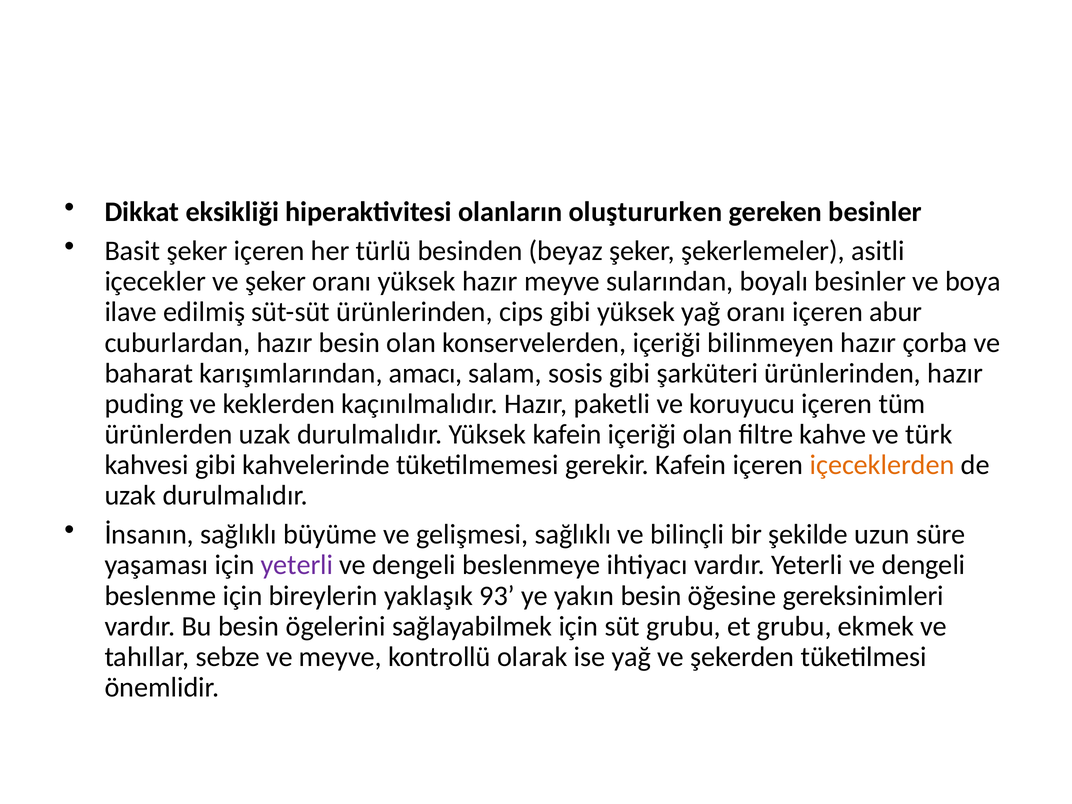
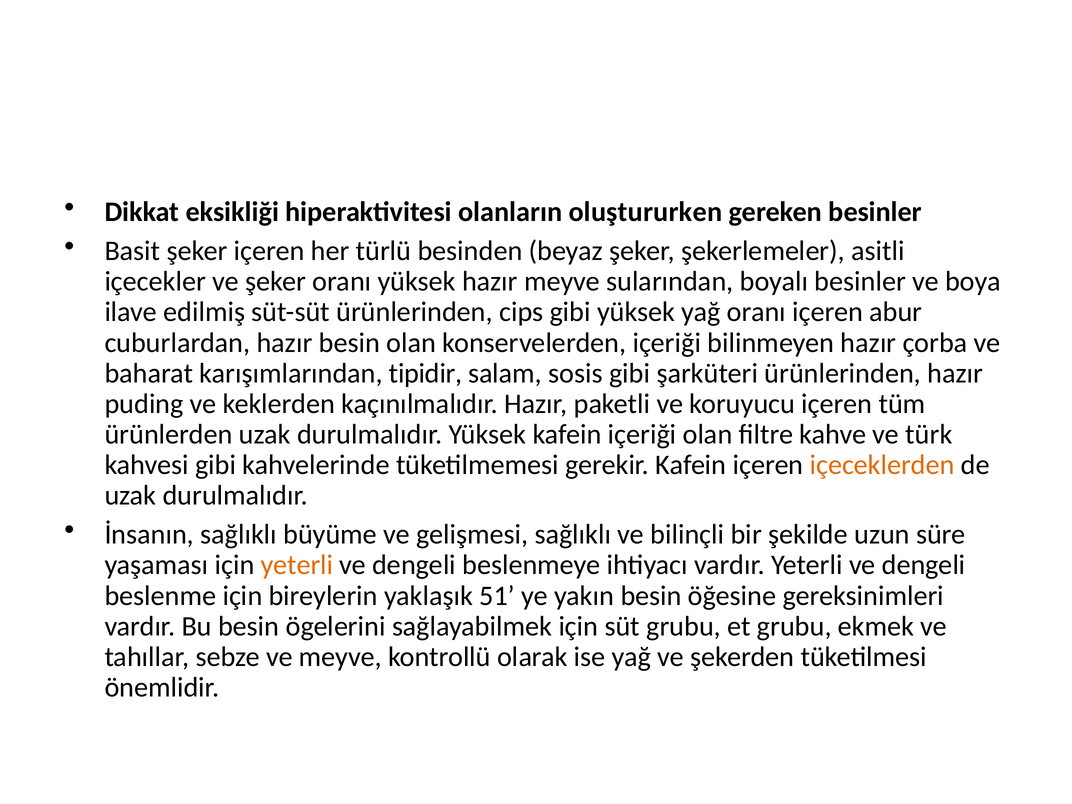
amacı: amacı -> tipidir (426, 373)
yeterli colour: purple -> orange (297, 565)
93: 93 -> 51 (497, 596)
